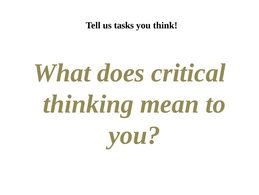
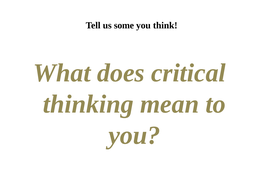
tasks: tasks -> some (124, 25)
